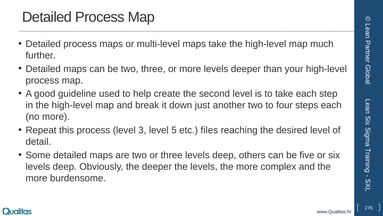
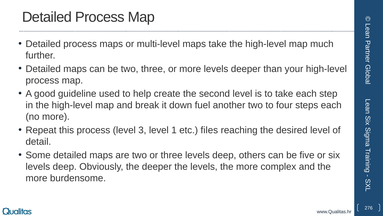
just: just -> fuel (202, 105)
5: 5 -> 1 (174, 130)
